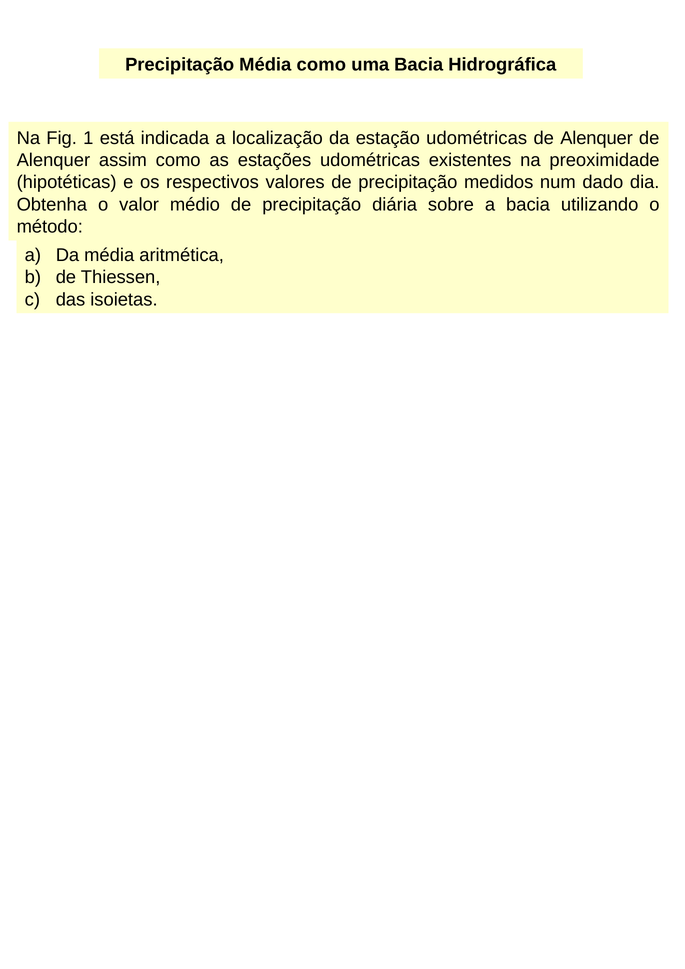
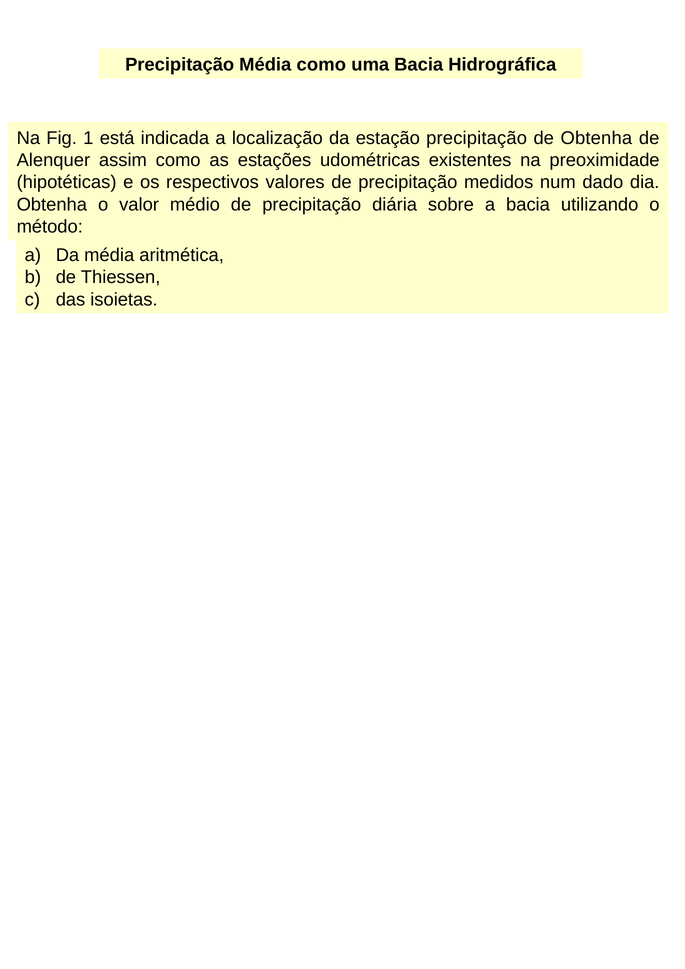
estação udométricas: udométricas -> precipitação (477, 138)
Alenquer: Alenquer -> Obtenha (596, 138)
